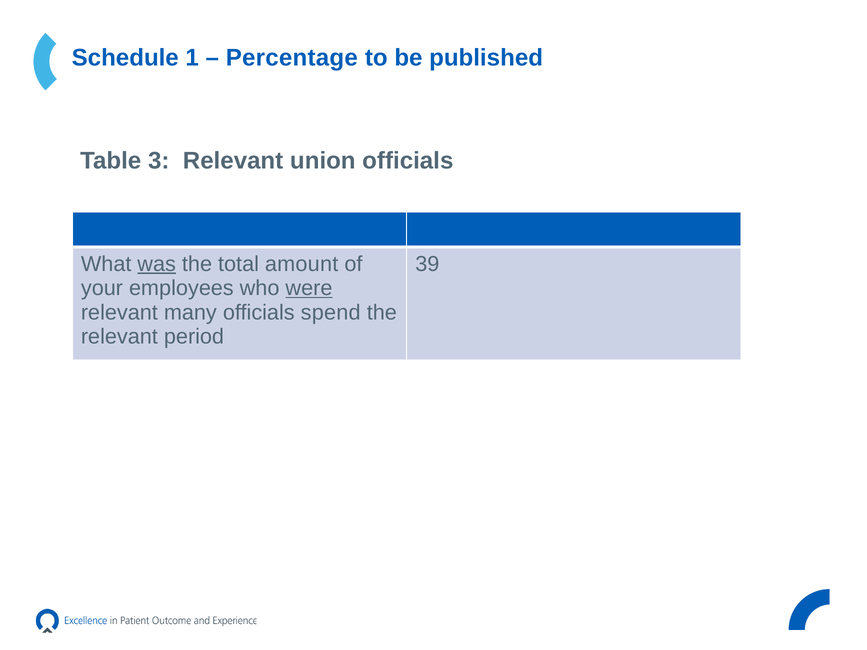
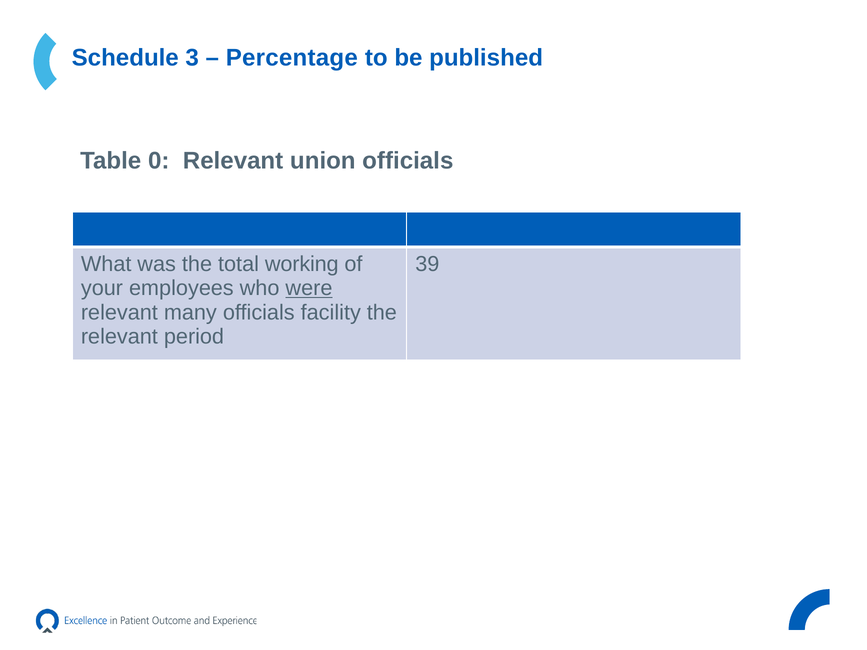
1: 1 -> 3 (192, 58)
3: 3 -> 0 (159, 161)
was underline: present -> none (157, 264)
amount: amount -> working (302, 264)
spend: spend -> facility (331, 313)
